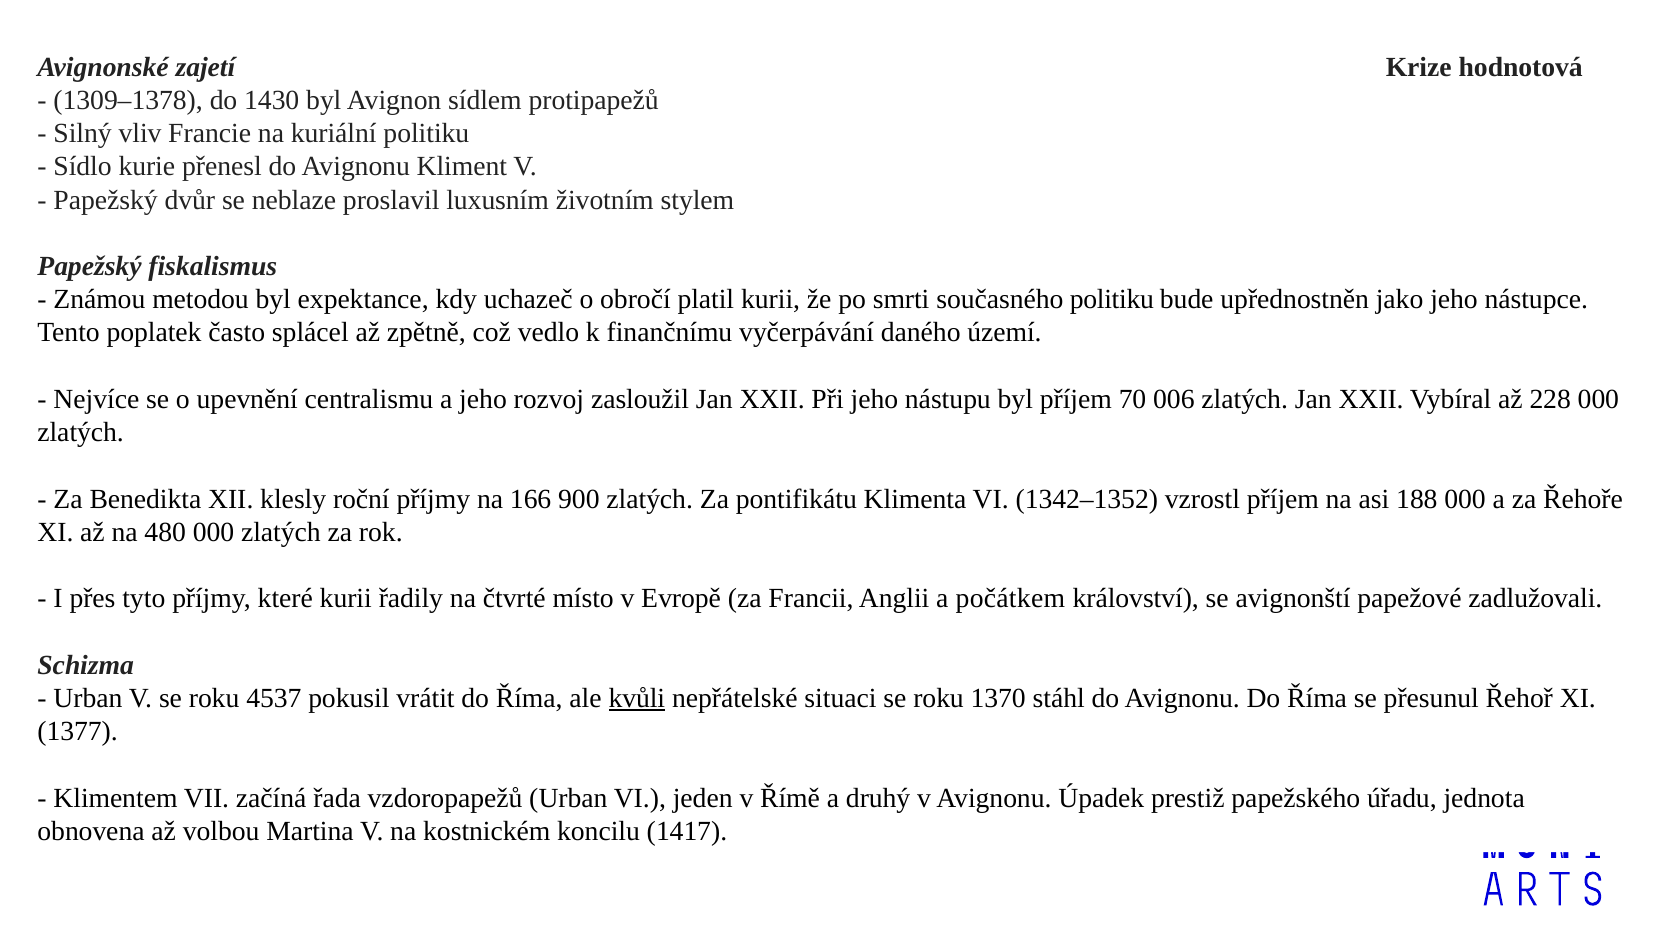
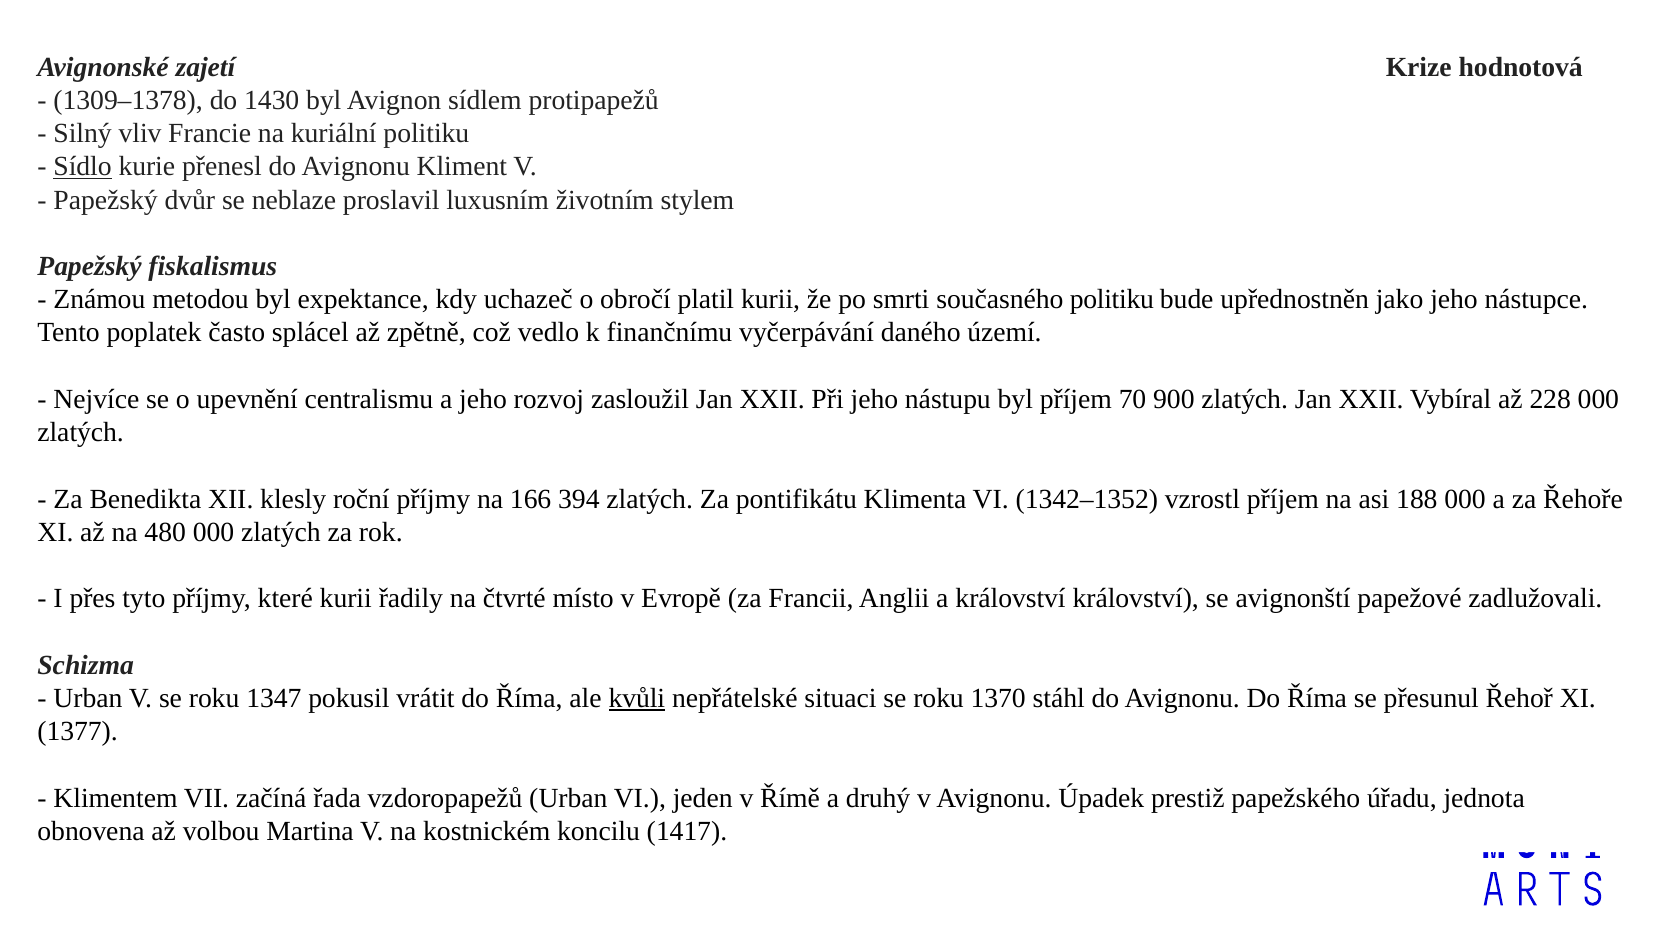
Sídlo underline: none -> present (83, 167)
006: 006 -> 900 (1174, 399)
900: 900 -> 394 (579, 499)
a počátkem: počátkem -> království (1011, 599)
4537: 4537 -> 1347 (274, 698)
